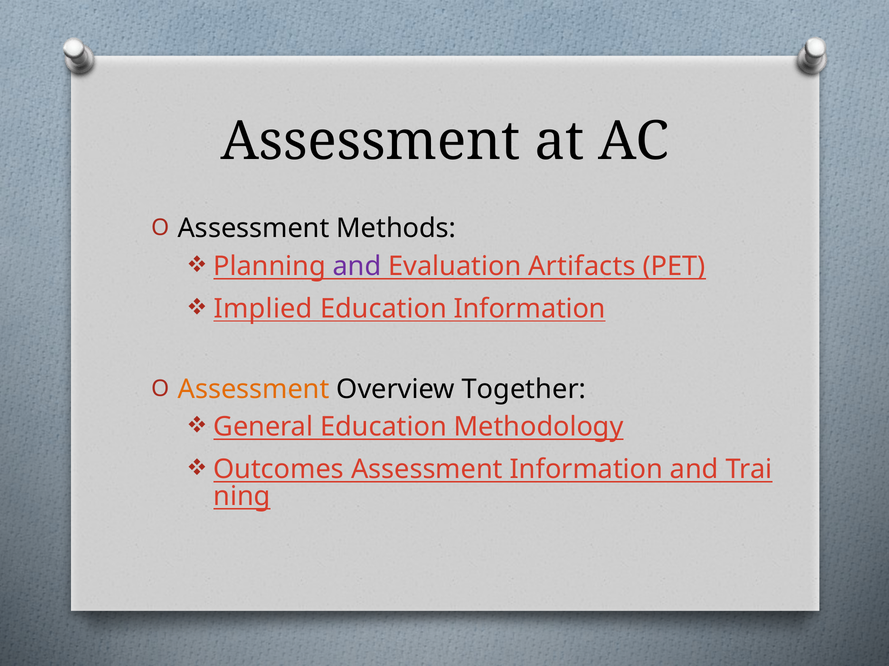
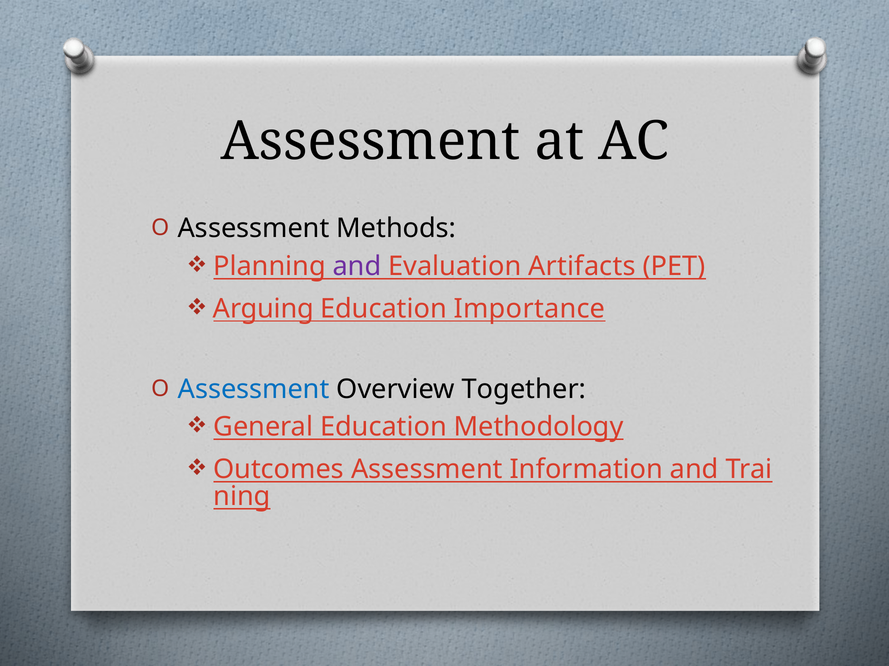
Implied: Implied -> Arguing (263, 309)
Education Information: Information -> Importance (530, 309)
Assessment colour: orange -> blue (254, 390)
